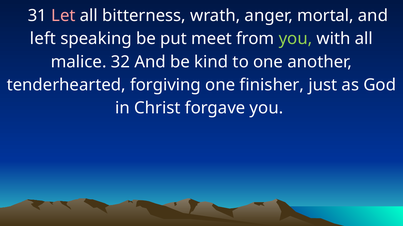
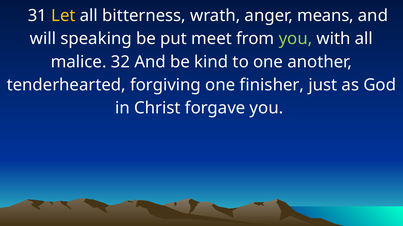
Let colour: pink -> yellow (63, 16)
mortal: mortal -> means (325, 16)
left: left -> will (43, 39)
